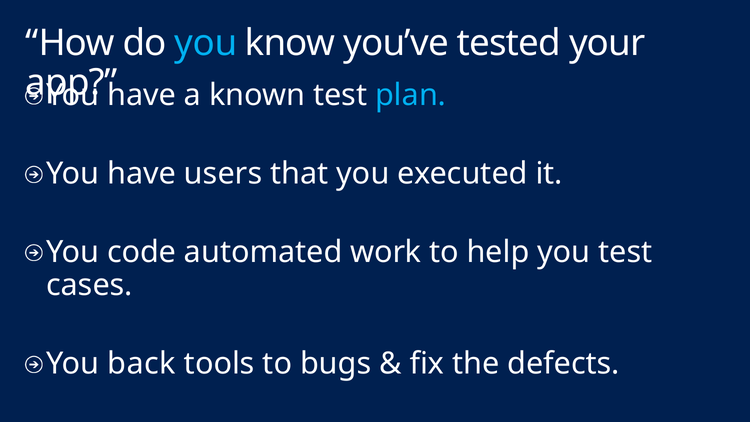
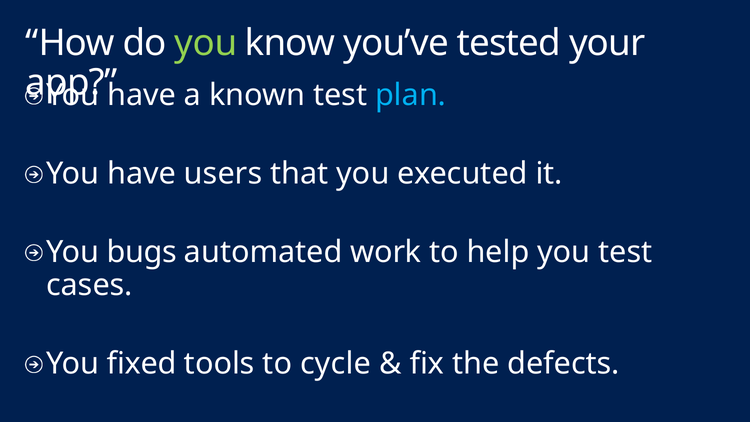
you colour: light blue -> light green (206, 43)
code: code -> bugs (142, 252)
back: back -> fixed (142, 363)
bugs: bugs -> cycle (336, 363)
